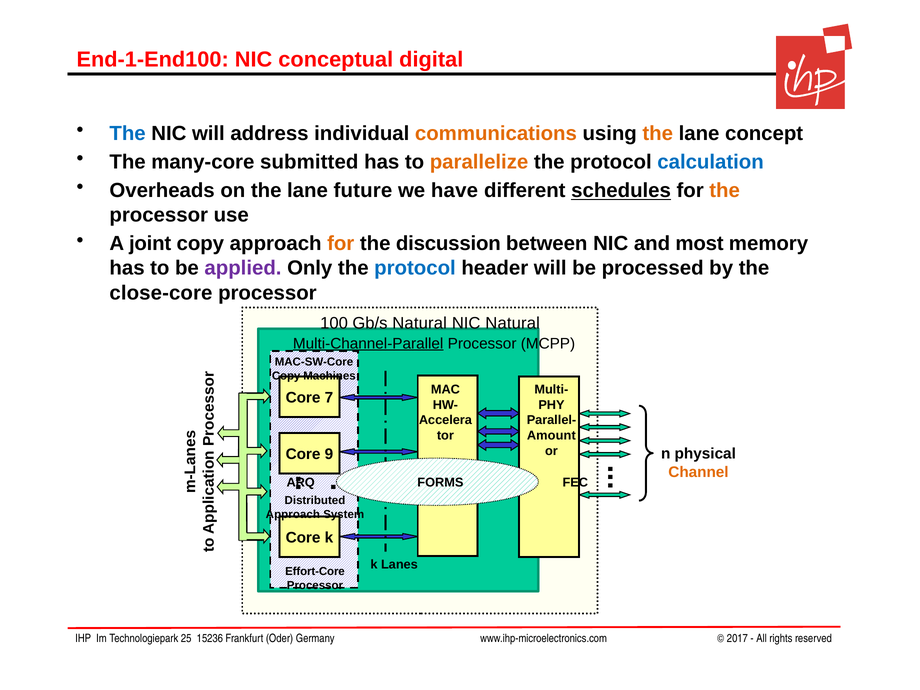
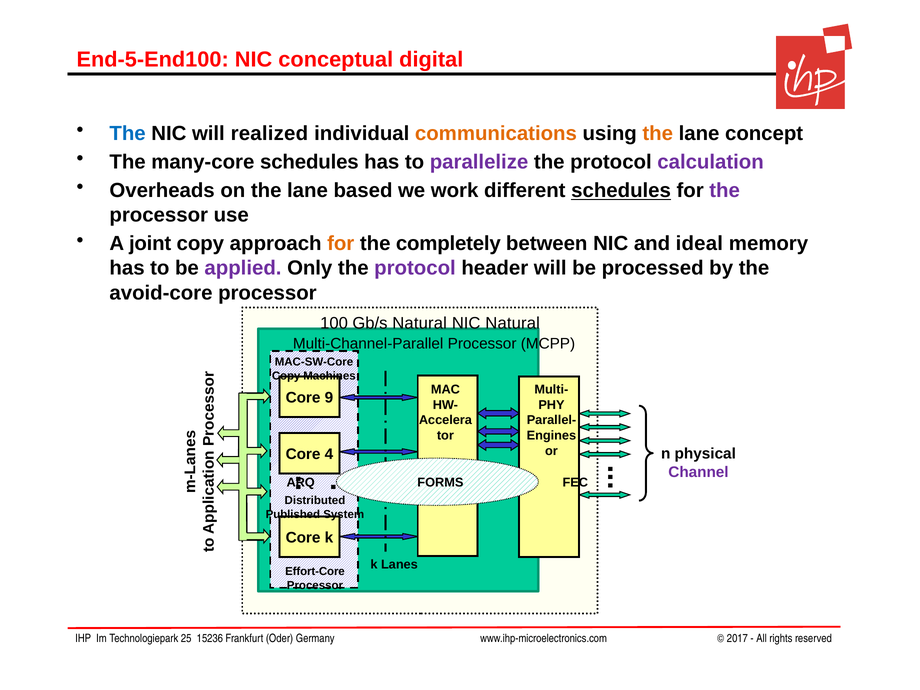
End-1-End100: End-1-End100 -> End-5-End100 (153, 60)
address: address -> realized (269, 133)
many-core submitted: submitted -> schedules (309, 162)
parallelize colour: orange -> purple (479, 162)
calculation colour: blue -> purple (711, 162)
future: future -> based (363, 191)
have: have -> work (455, 191)
the colour: orange -> purple (725, 191)
discussion: discussion -> completely (448, 244)
most: most -> ideal (699, 244)
protocol colour: blue -> purple (415, 268)
close-core: close-core -> avoid-core (161, 293)
Multi-Channel-Parallel underline: present -> none (368, 344)
7: 7 -> 9 (329, 398)
Amount: Amount -> Engines (551, 436)
9: 9 -> 4 (329, 454)
Channel colour: orange -> purple (698, 472)
Approach: Approach -> Published (293, 514)
